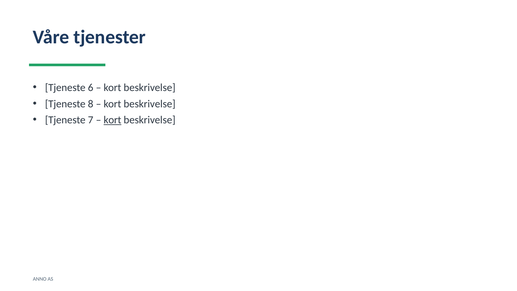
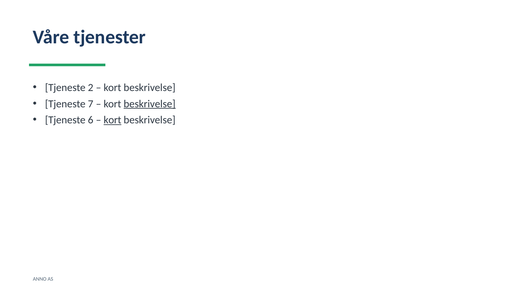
6: 6 -> 2 (91, 88)
8: 8 -> 7 (91, 104)
beskrivelse underline: none -> present (150, 104)
7: 7 -> 6 (91, 120)
